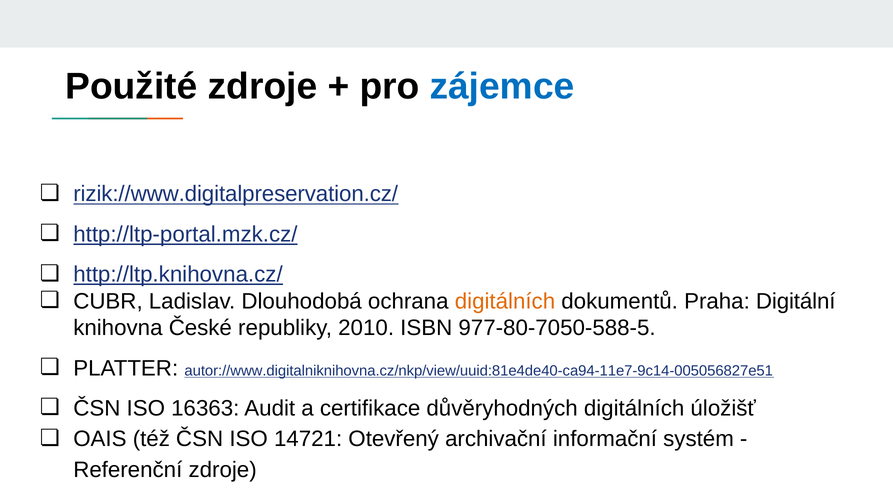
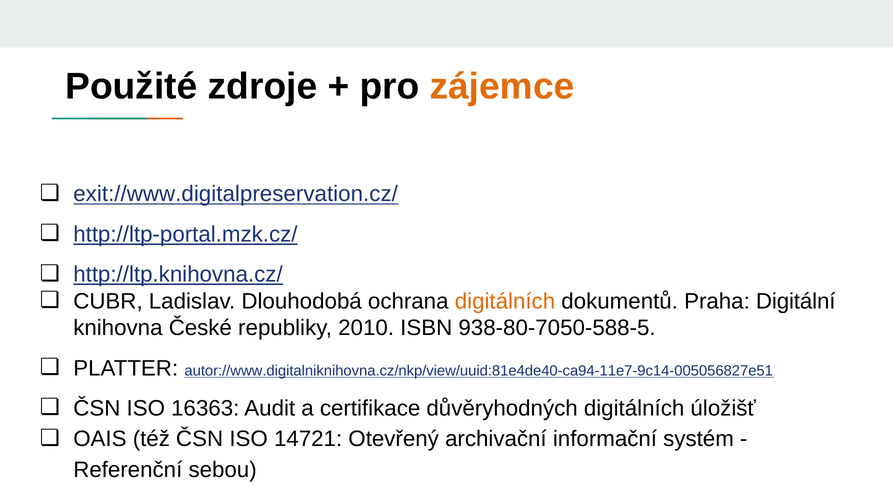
zájemce colour: blue -> orange (502, 87)
rizik://www.digitalpreservation.cz/: rizik://www.digitalpreservation.cz/ -> exit://www.digitalpreservation.cz/ (236, 194)
977-80-7050-588-5: 977-80-7050-588-5 -> 938-80-7050-588-5 (557, 328)
Referenční zdroje: zdroje -> sebou (223, 470)
